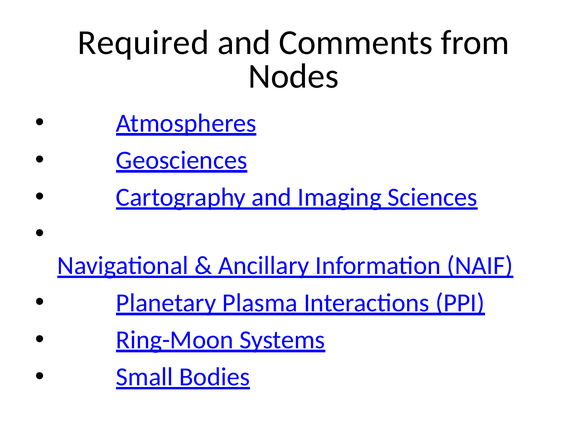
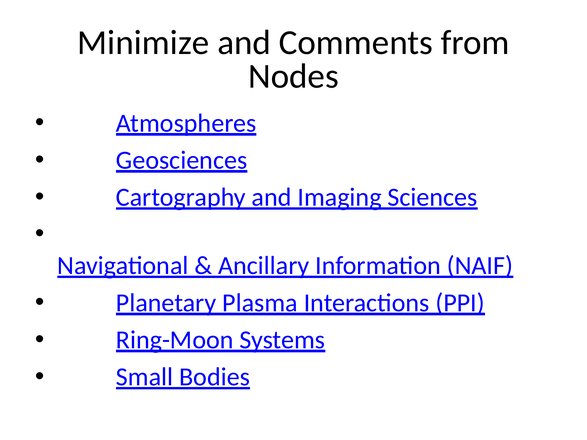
Required: Required -> Minimize (143, 43)
